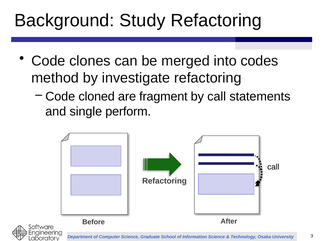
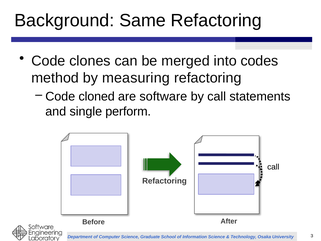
Study: Study -> Same (143, 20)
investigate: investigate -> measuring (136, 78)
fragment: fragment -> software (163, 96)
